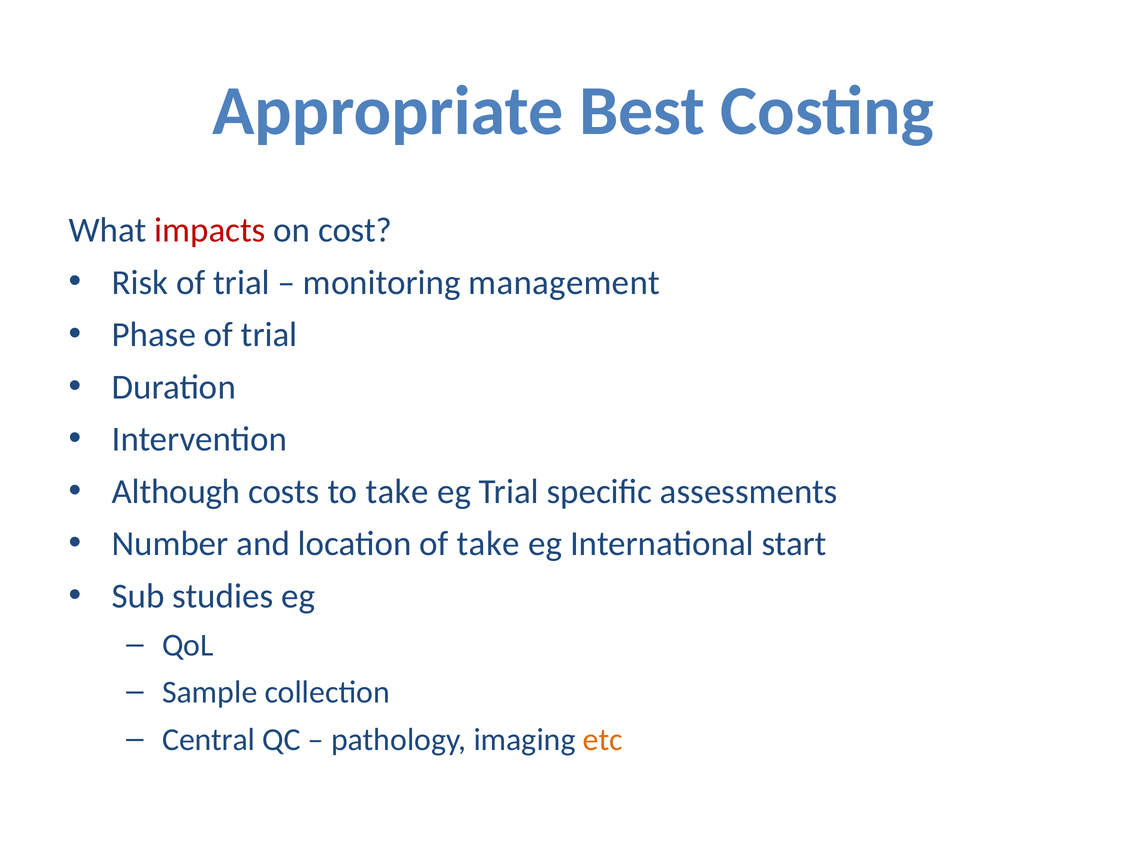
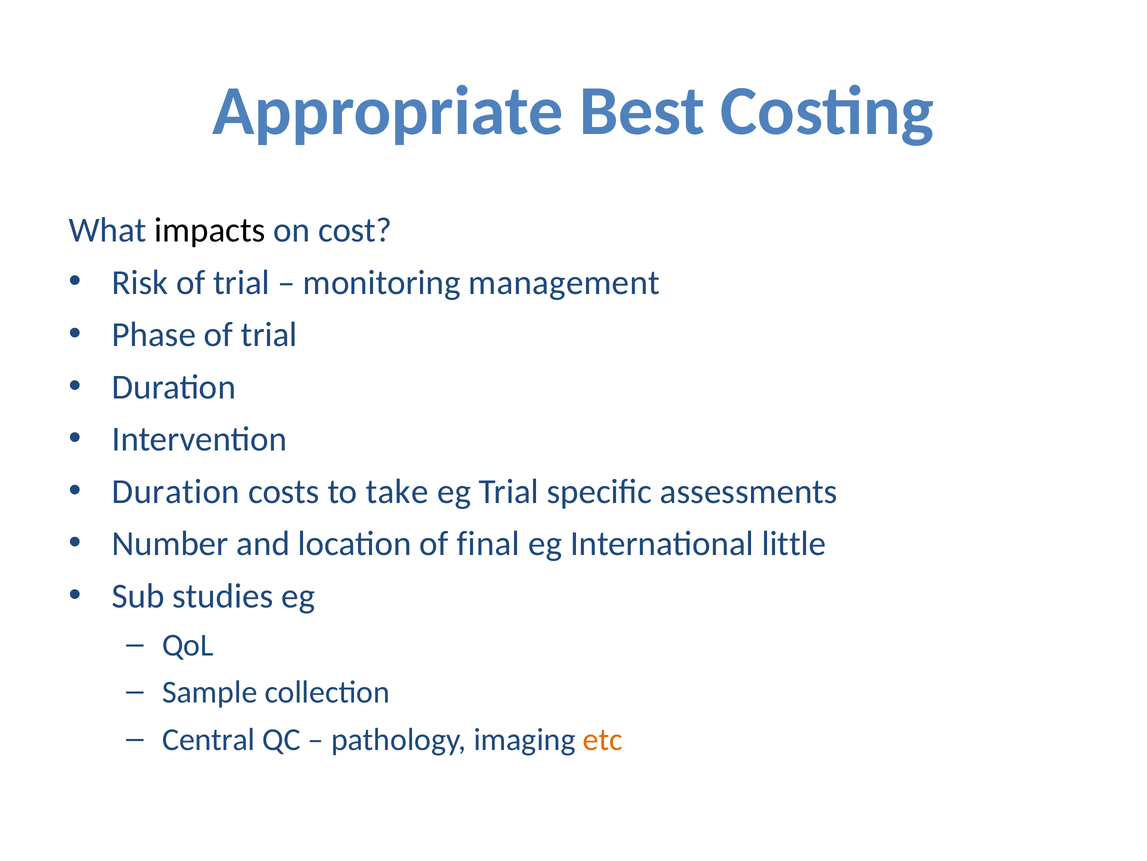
impacts colour: red -> black (210, 230)
Although: Although -> Duration (176, 491)
of take: take -> final (488, 543)
start: start -> little (794, 543)
